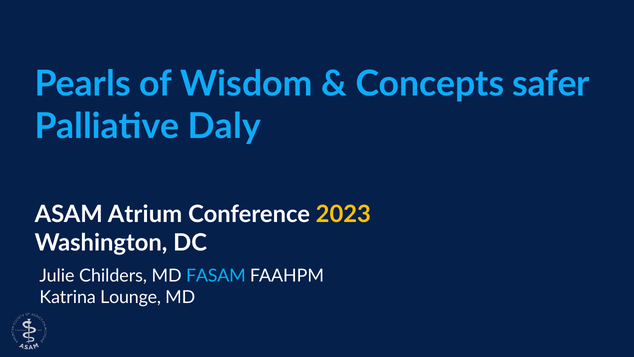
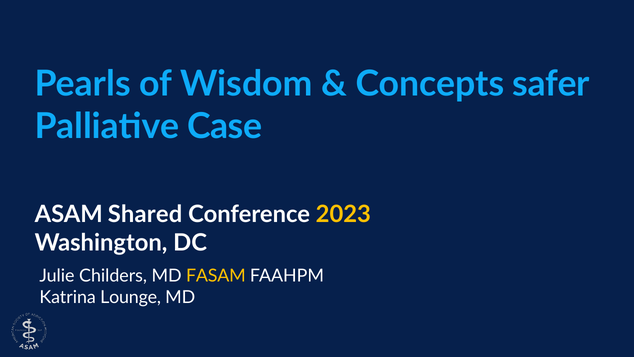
Daly: Daly -> Case (225, 126)
Atrium: Atrium -> Shared (145, 214)
FASAM colour: light blue -> yellow (216, 276)
